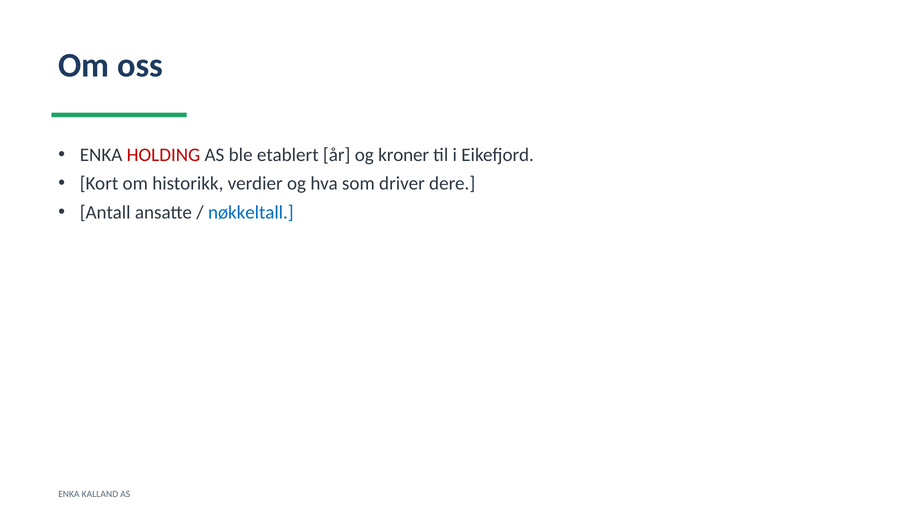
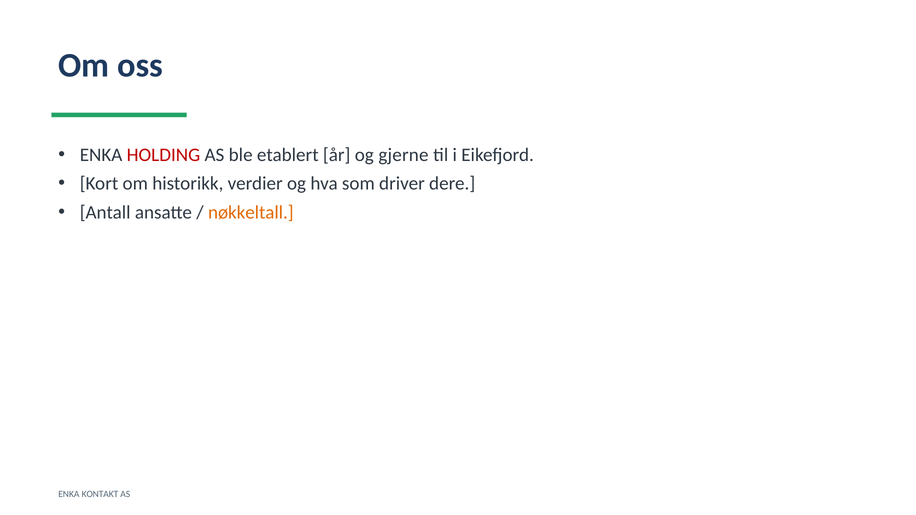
kroner: kroner -> gjerne (403, 155)
nøkkeltall colour: blue -> orange (251, 212)
KALLAND: KALLAND -> KONTAKT (100, 494)
